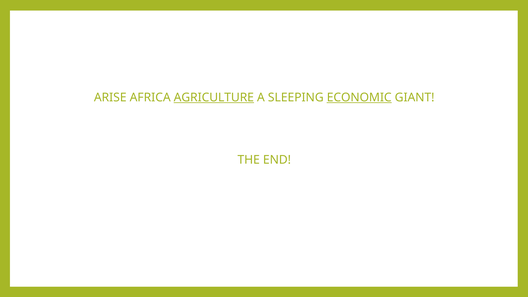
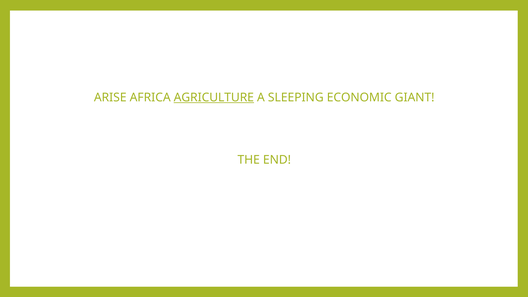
ECONOMIC underline: present -> none (359, 98)
